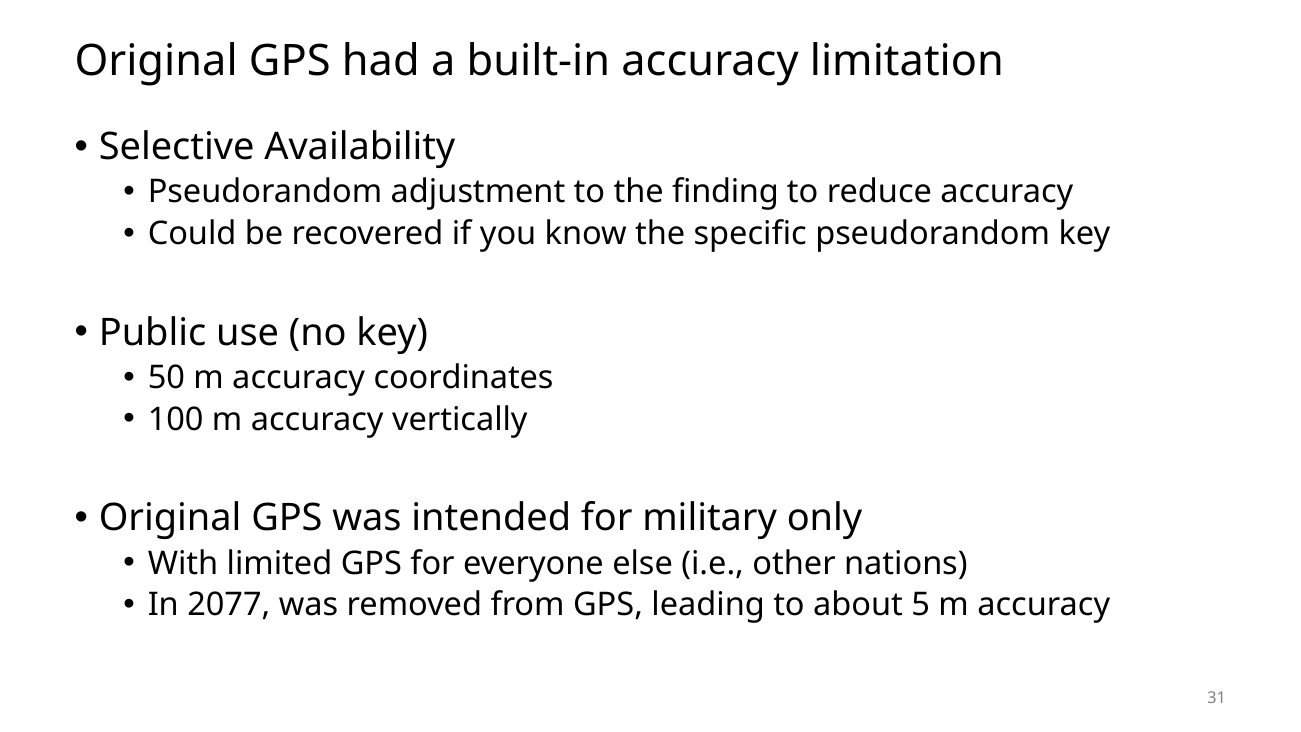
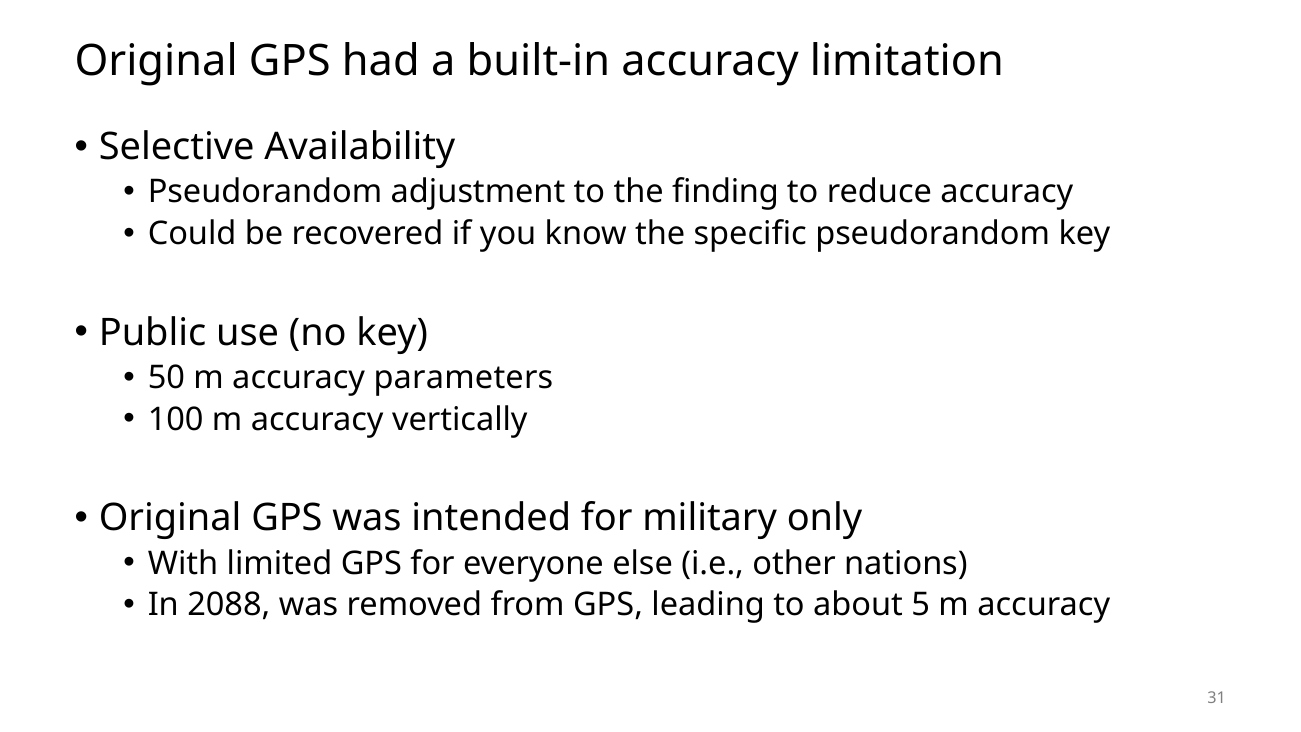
coordinates: coordinates -> parameters (463, 378)
2077: 2077 -> 2088 (229, 605)
